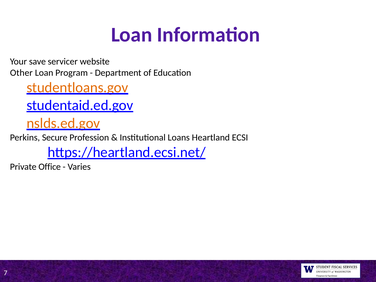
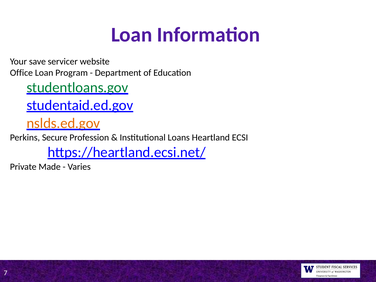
Other: Other -> Office (21, 73)
studentloans.gov colour: orange -> green (77, 87)
Office: Office -> Made (50, 167)
